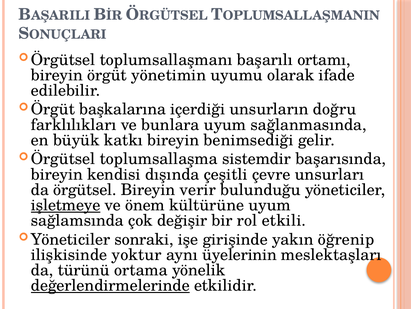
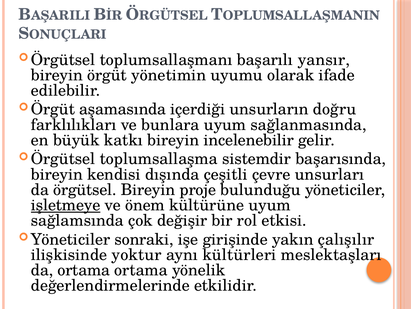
ortamı: ortamı -> yansır (324, 60)
başkalarına: başkalarına -> aşamasında (123, 109)
benimsediği: benimsediği -> incelenebilir (249, 140)
verir: verir -> proje (198, 189)
etkili: etkili -> etkisi (284, 220)
öğrenip: öğrenip -> çalışılır (346, 239)
üyelerinin: üyelerinin -> kültürleri (239, 254)
da türünü: türünü -> ortama (84, 270)
değerlendirmelerinde underline: present -> none (110, 285)
